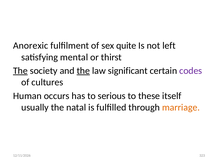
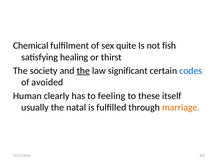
Anorexic: Anorexic -> Chemical (31, 46)
left: left -> fish (169, 46)
mental: mental -> healing (74, 57)
The underline: present -> none (20, 71)
codes colour: purple -> blue (191, 71)
cultures: cultures -> avoided (47, 83)
occurs: occurs -> clearly (57, 96)
serious: serious -> feeling (112, 96)
